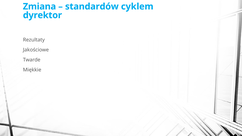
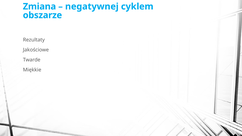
standardów: standardów -> negatywnej (92, 7)
dyrektor: dyrektor -> obszarze (42, 15)
